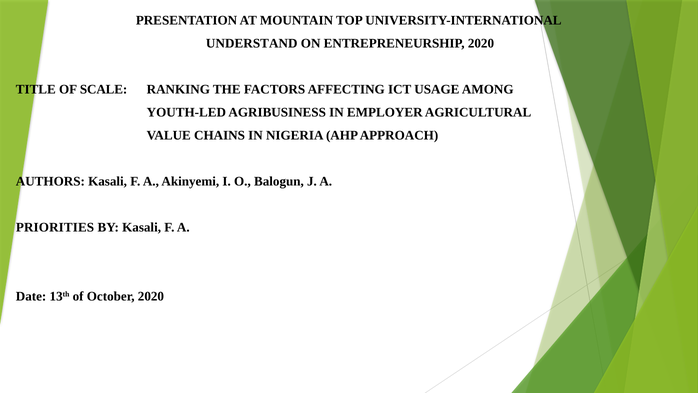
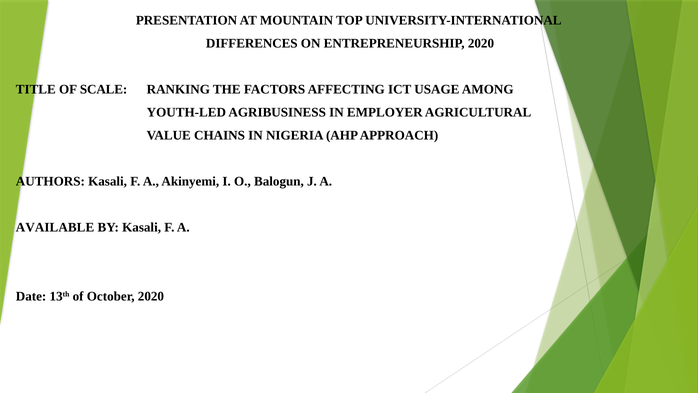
UNDERSTAND: UNDERSTAND -> DIFFERENCES (252, 43)
PRIORITIES: PRIORITIES -> AVAILABLE (55, 227)
